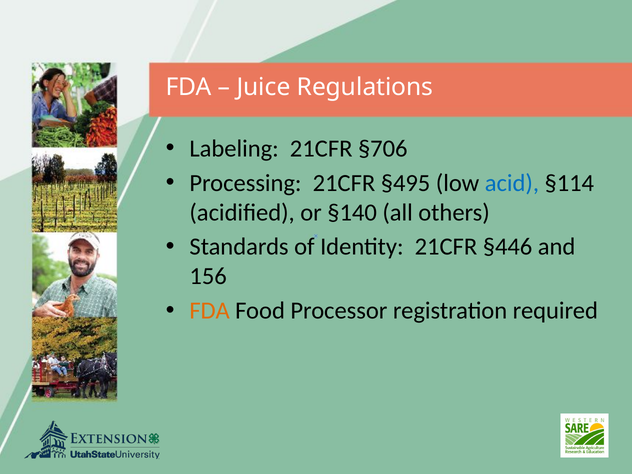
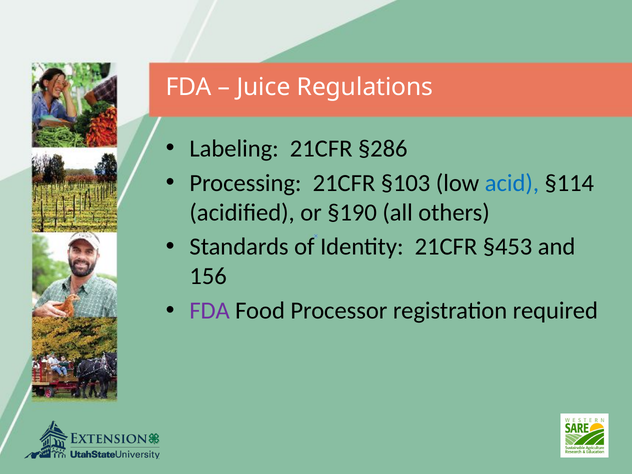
§706: §706 -> §286 (383, 148)
§495: §495 -> §103 (406, 183)
§140: §140 -> §190 (352, 212)
§446: §446 -> §453 (508, 247)
FDA colour: orange -> purple (210, 311)
